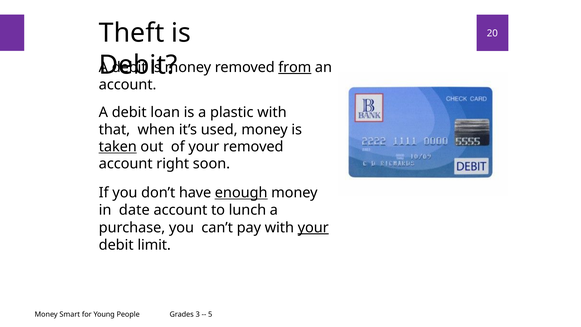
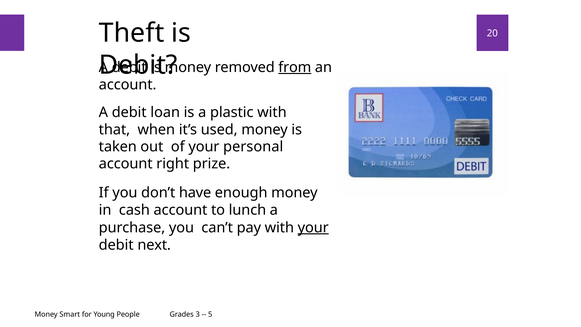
taken underline: present -> none (118, 147)
your removed: removed -> personal (253, 147)
soon: soon -> prize (211, 164)
enough underline: present -> none (241, 193)
date: date -> cash (134, 210)
limit: limit -> next (154, 245)
